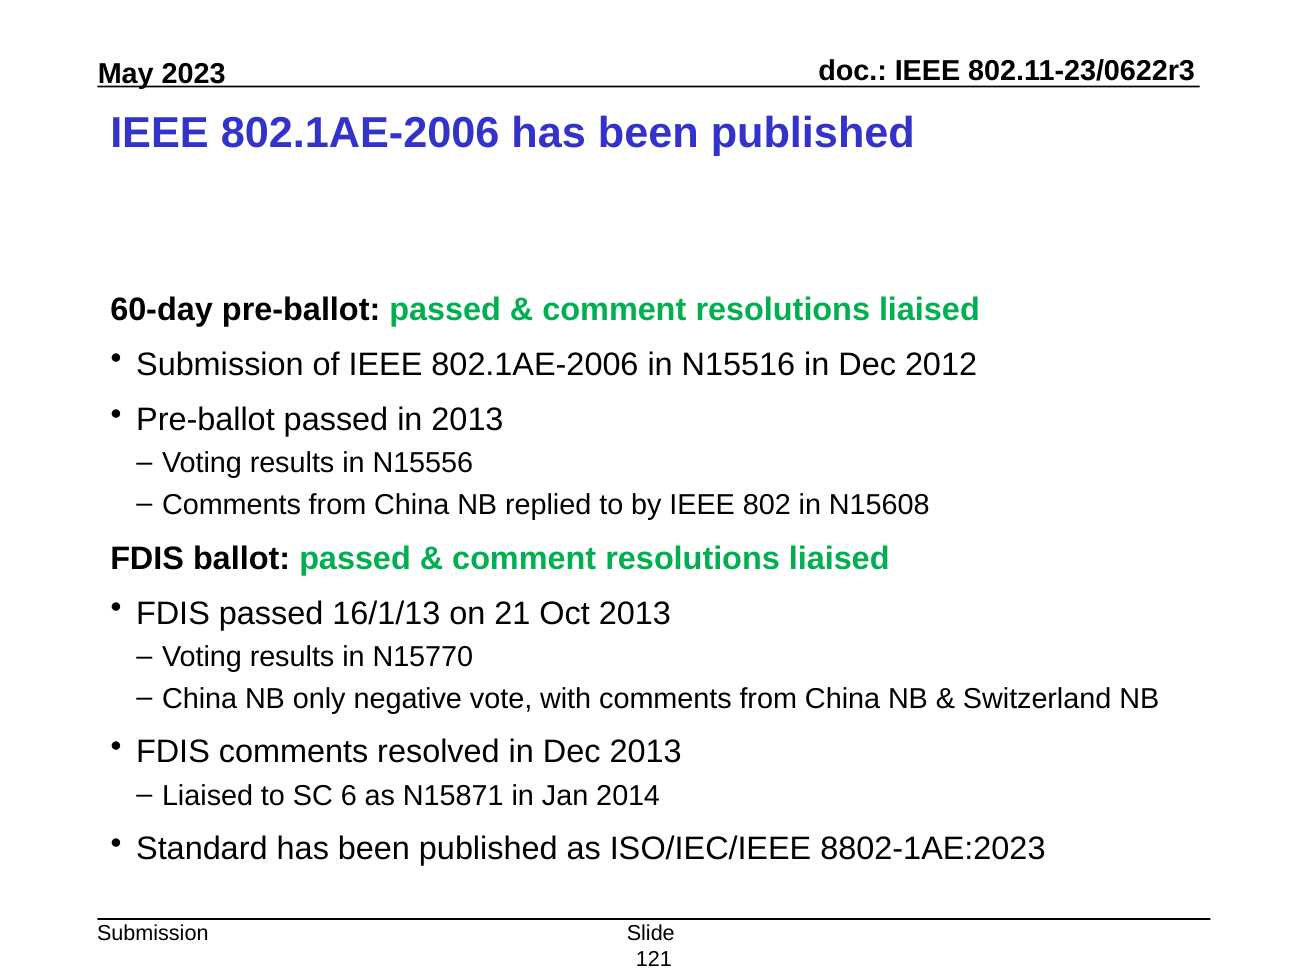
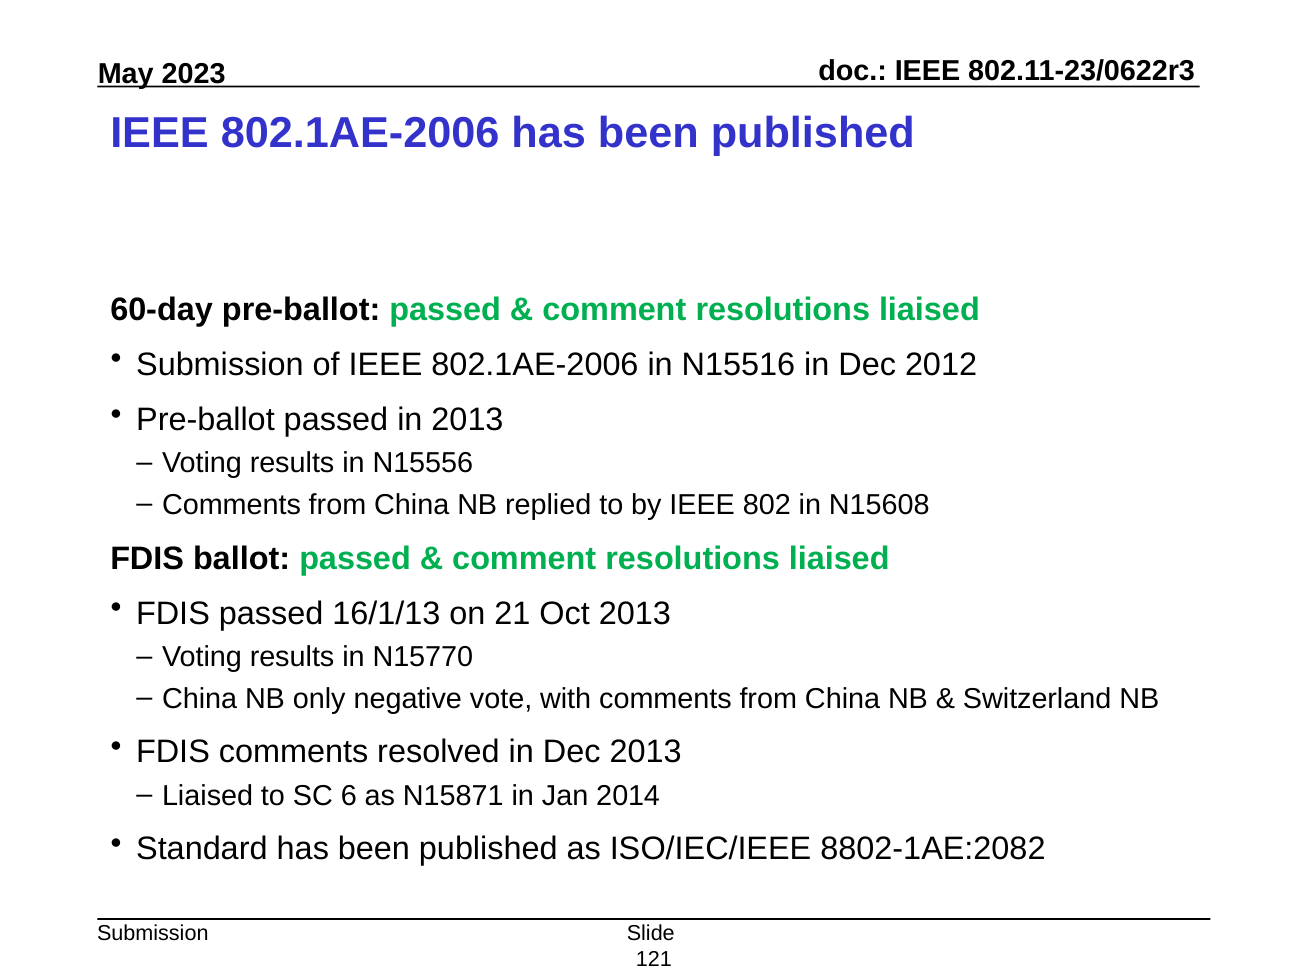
8802-1AE:2023: 8802-1AE:2023 -> 8802-1AE:2082 (933, 849)
